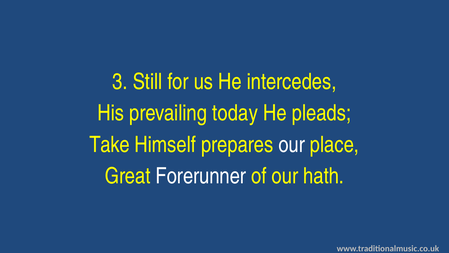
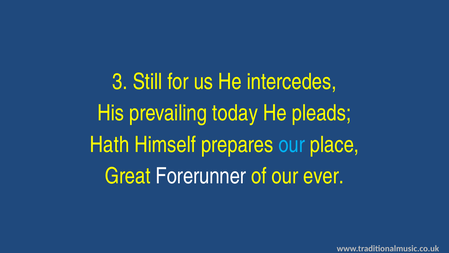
Take: Take -> Hath (109, 144)
our colour: white -> light blue (292, 144)
hath: hath -> ever (324, 176)
